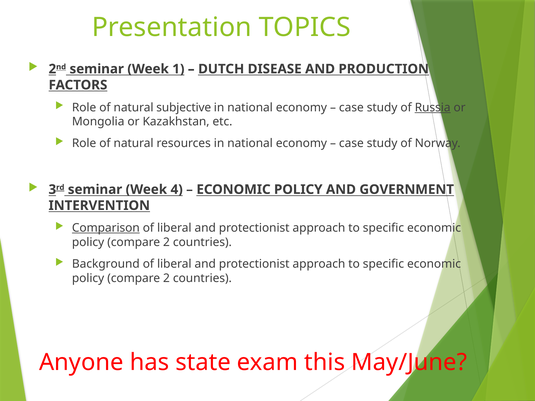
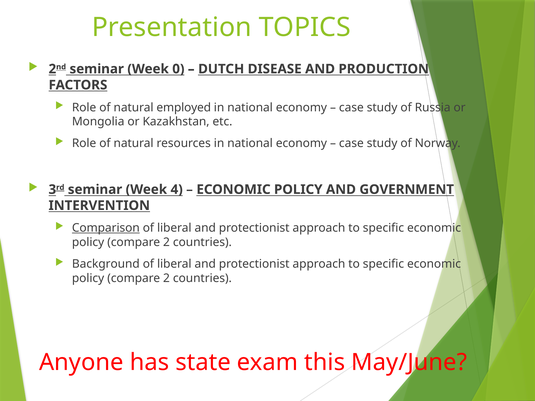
1: 1 -> 0 (178, 69)
subjective: subjective -> employed (184, 108)
Russia underline: present -> none (433, 108)
